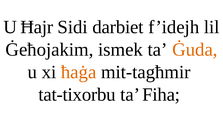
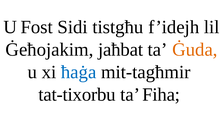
Ħajr: Ħajr -> Fost (37, 27)
darbiet: darbiet -> tistgħu (118, 27)
ismek: ismek -> jaħbat (121, 50)
ħaġa colour: orange -> blue (79, 72)
